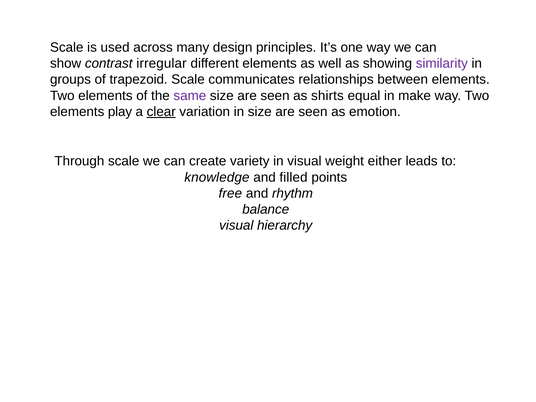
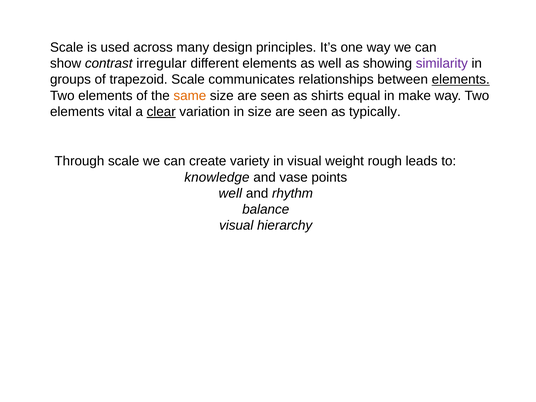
elements underline: none -> present (461, 80)
same colour: purple -> orange (190, 96)
play: play -> vital (120, 112)
emotion: emotion -> typically (375, 112)
either: either -> rough (385, 161)
filled: filled -> vase (294, 177)
free: free -> well (230, 193)
